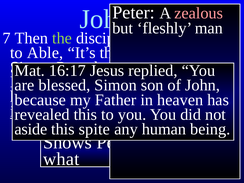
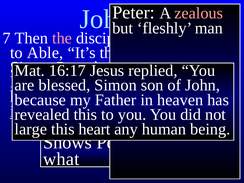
the colour: light green -> pink (62, 38)
aside: aside -> large (31, 129)
spite: spite -> heart (95, 129)
